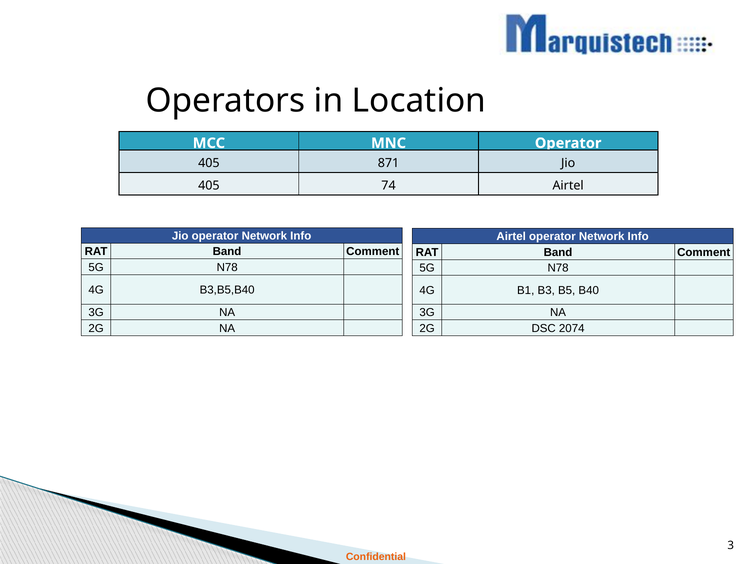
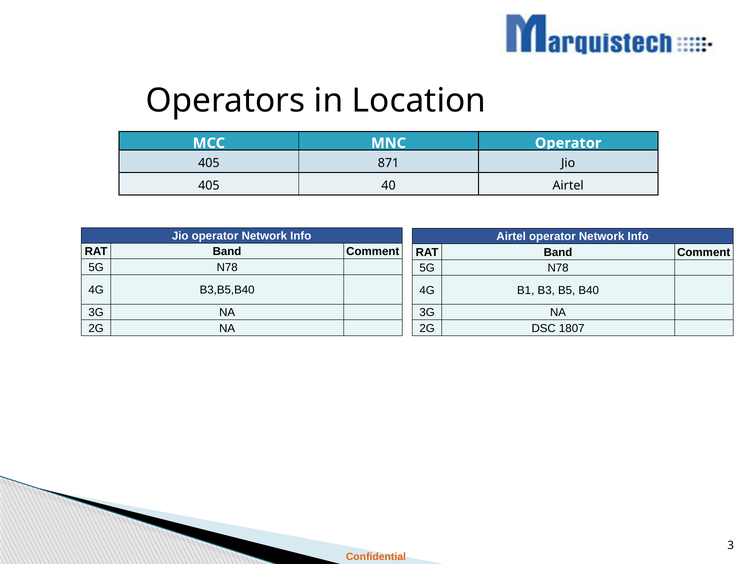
74: 74 -> 40 (389, 186)
2074: 2074 -> 1807 (572, 328)
